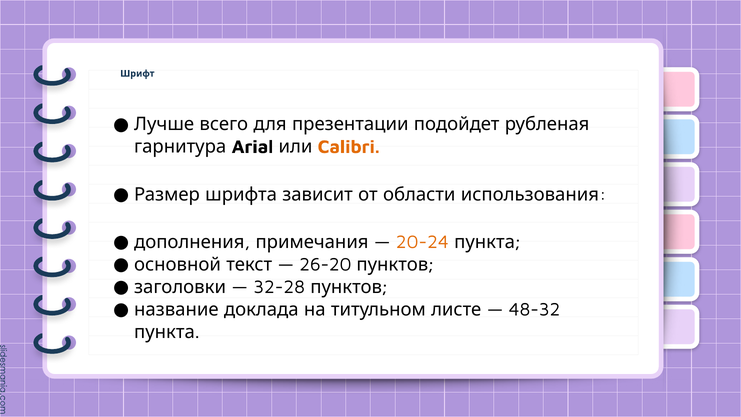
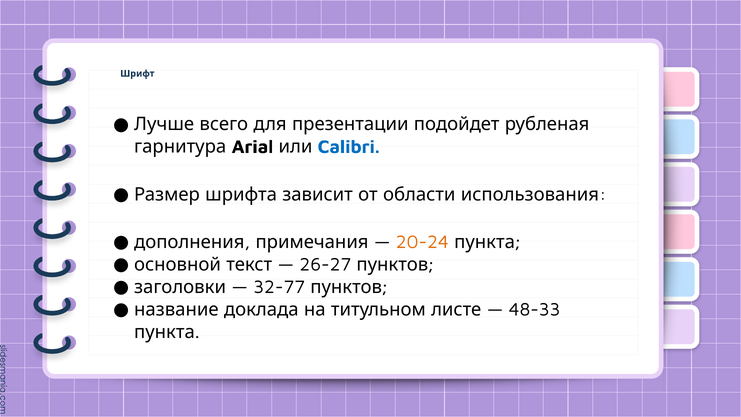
Calibri colour: orange -> blue (349, 147)
26-20: 26-20 -> 26-27 (325, 264)
32-28: 32-28 -> 32-77 (279, 287)
48-32: 48-32 -> 48-33 (534, 309)
